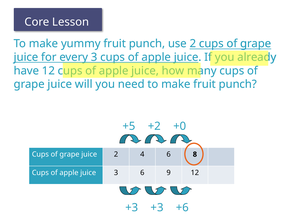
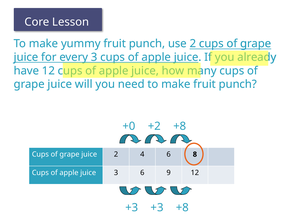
+5: +5 -> +0 (129, 126)
+2 +0: +0 -> +8 (180, 126)
+3 +6: +6 -> +8 (182, 208)
